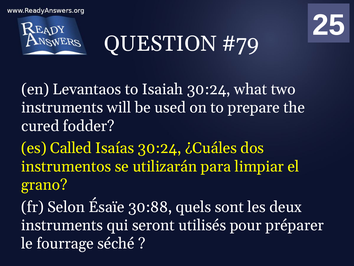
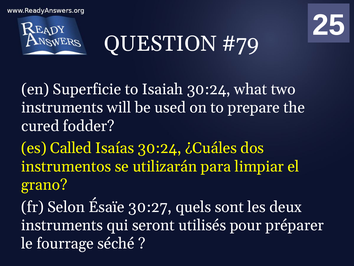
Levantaos: Levantaos -> Superficie (87, 89)
30:88: 30:88 -> 30:27 (150, 207)
